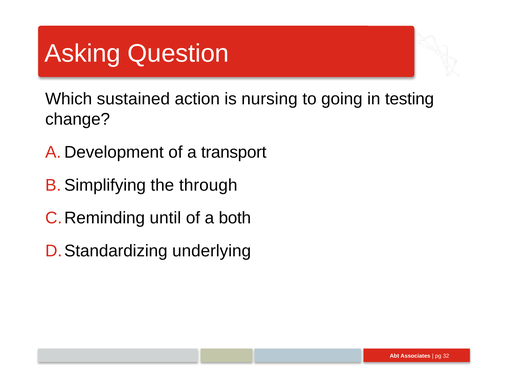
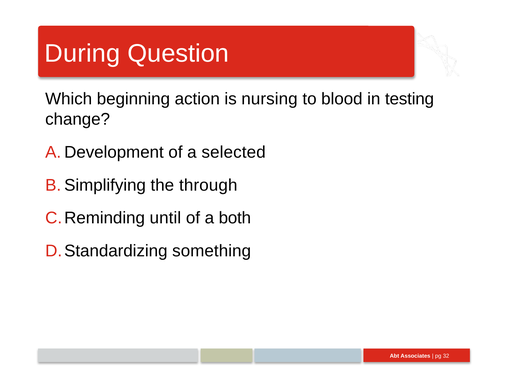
Asking: Asking -> During (82, 53)
sustained: sustained -> beginning (133, 99)
going: going -> blood (342, 99)
transport: transport -> selected (234, 152)
underlying: underlying -> something (212, 251)
